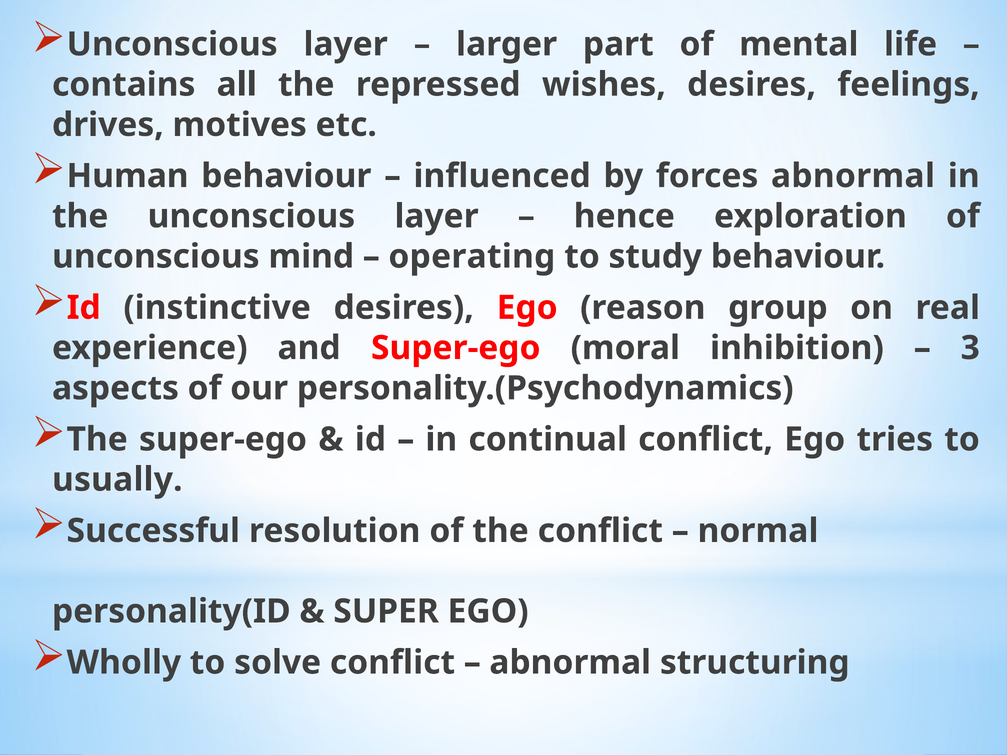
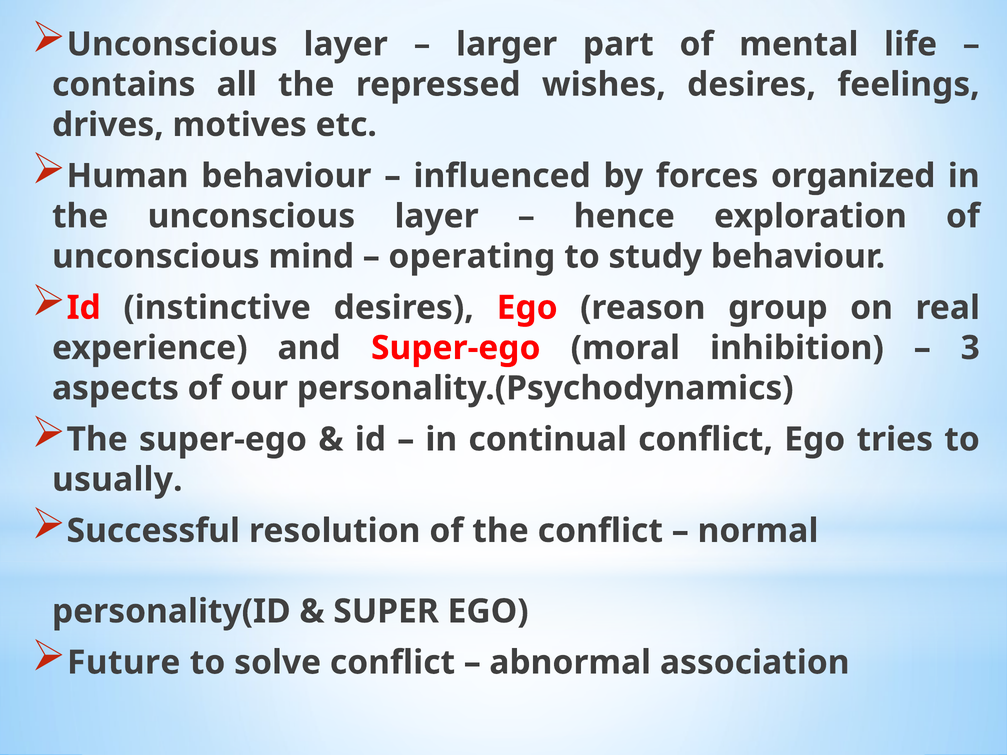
forces abnormal: abnormal -> organized (853, 176)
Wholly: Wholly -> Future (124, 663)
structuring: structuring -> association (755, 663)
